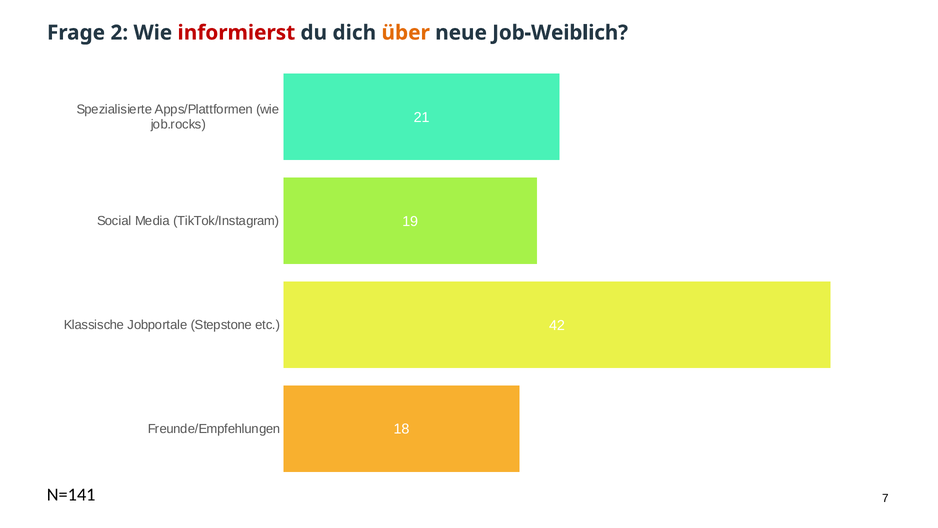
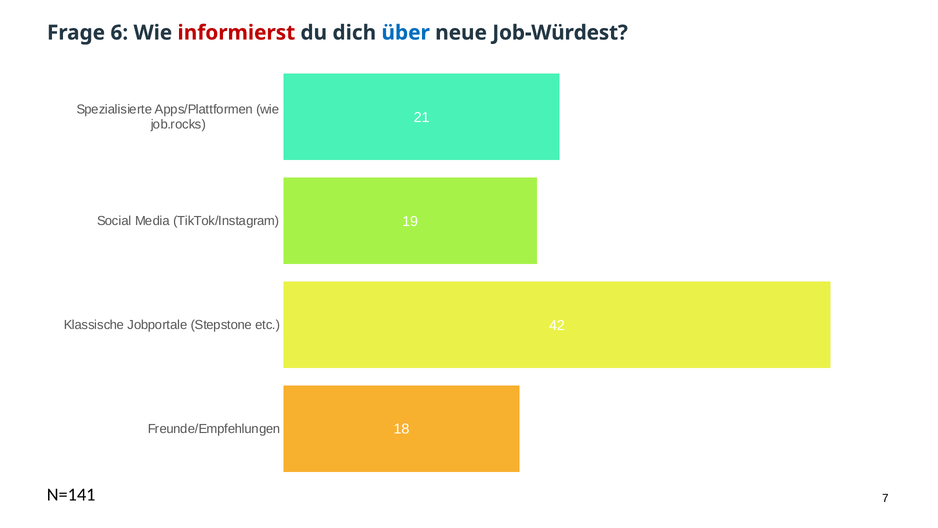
2: 2 -> 6 (119, 33)
über colour: orange -> blue (406, 33)
Job-Weiblich: Job-Weiblich -> Job-Würdest (560, 33)
